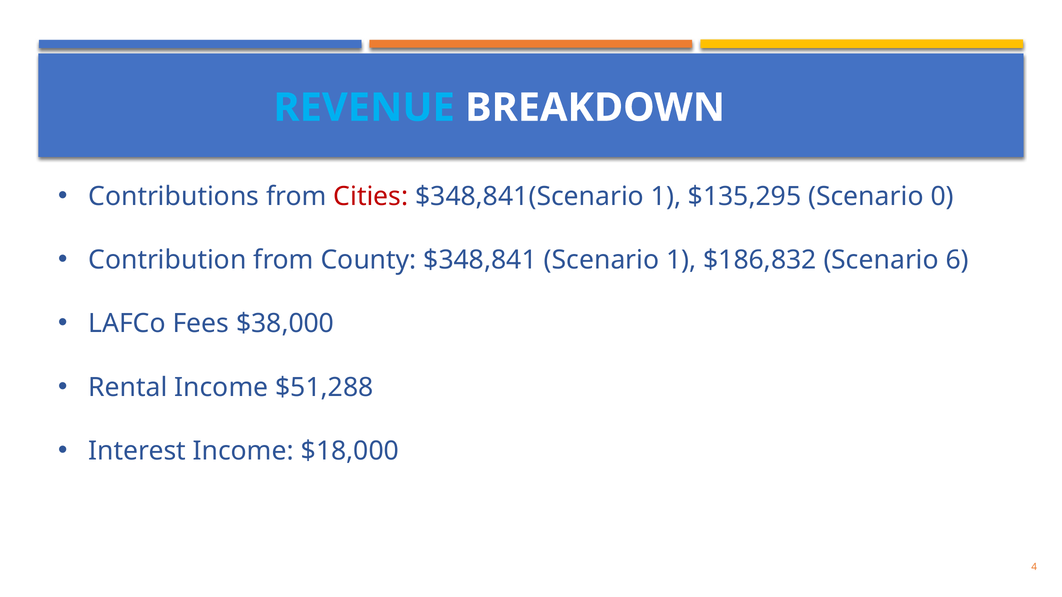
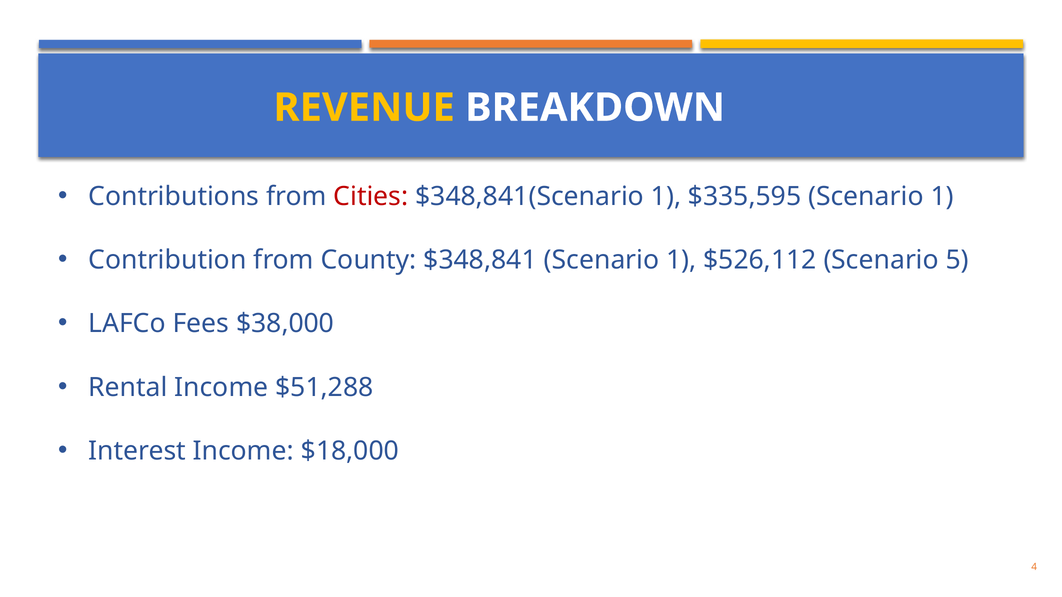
REVENUE colour: light blue -> yellow (364, 108)
$135,295: $135,295 -> $335,595 (745, 196)
0: 0 -> 1 (942, 196)
$186,832: $186,832 -> $526,112 (760, 260)
6: 6 -> 5 (957, 260)
